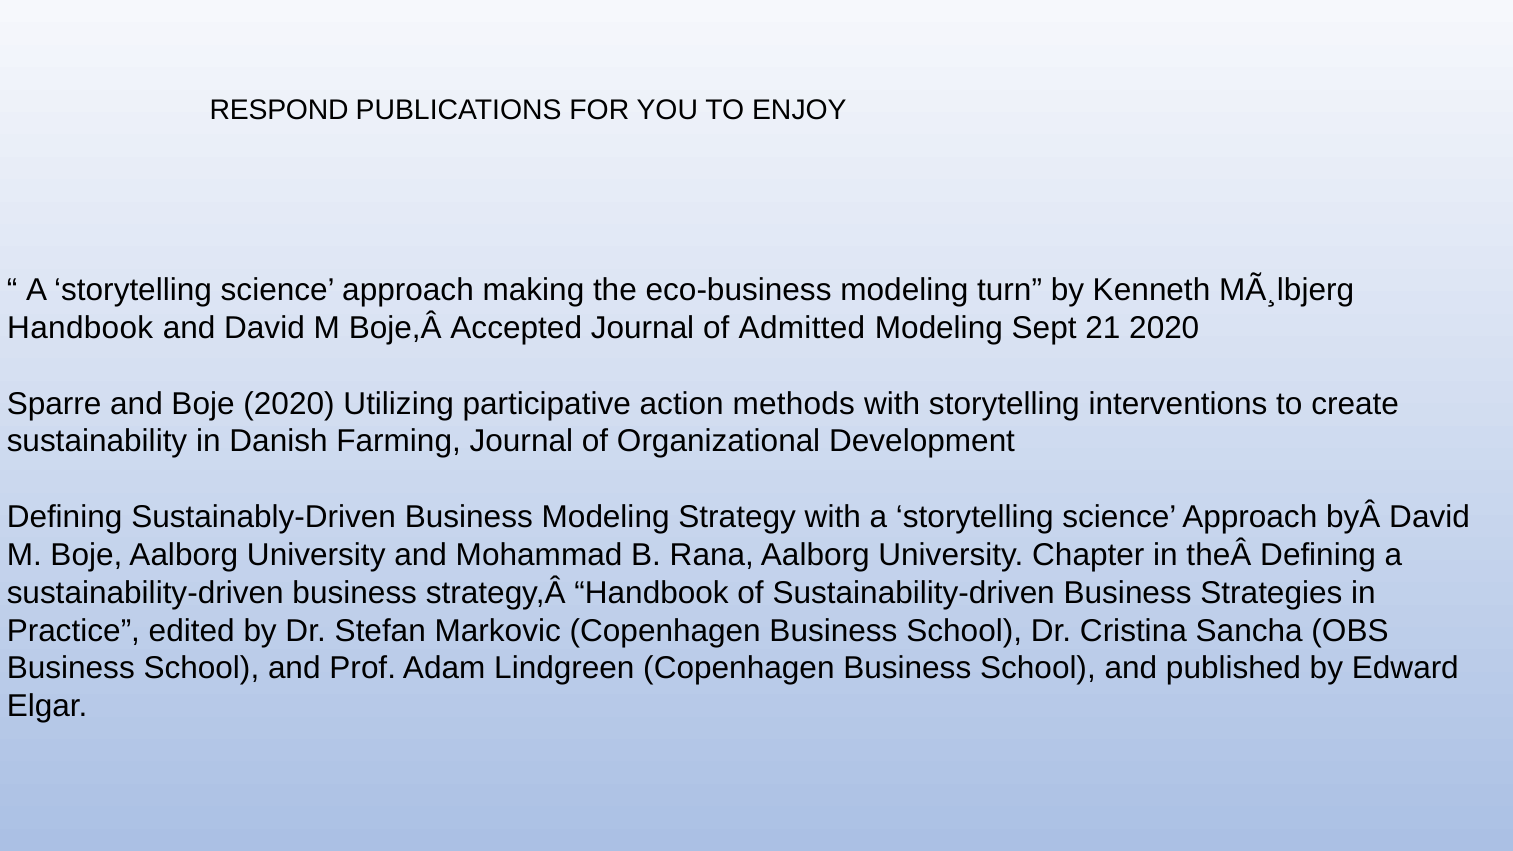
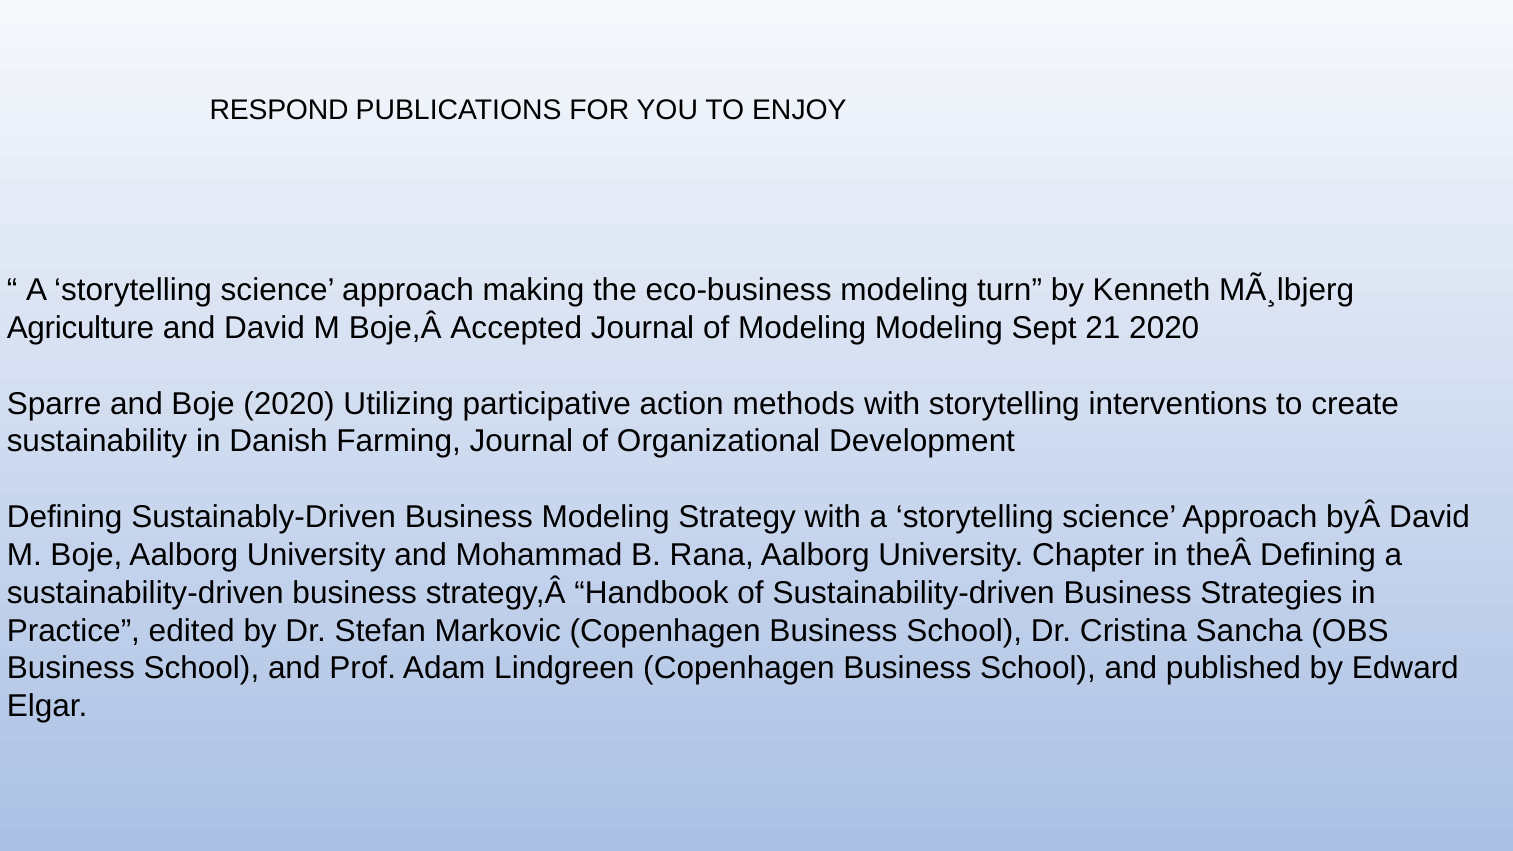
Handbook: Handbook -> Agriculture (81, 328)
of Admitted: Admitted -> Modeling (802, 328)
